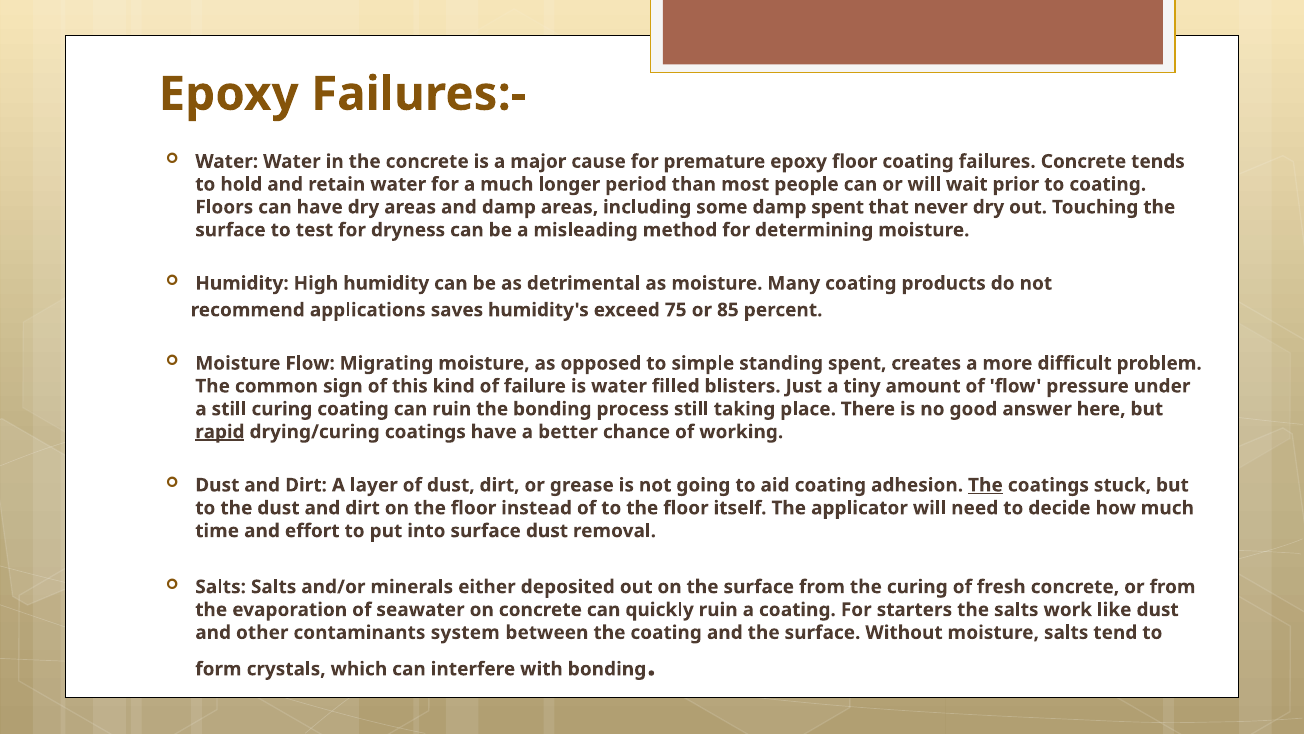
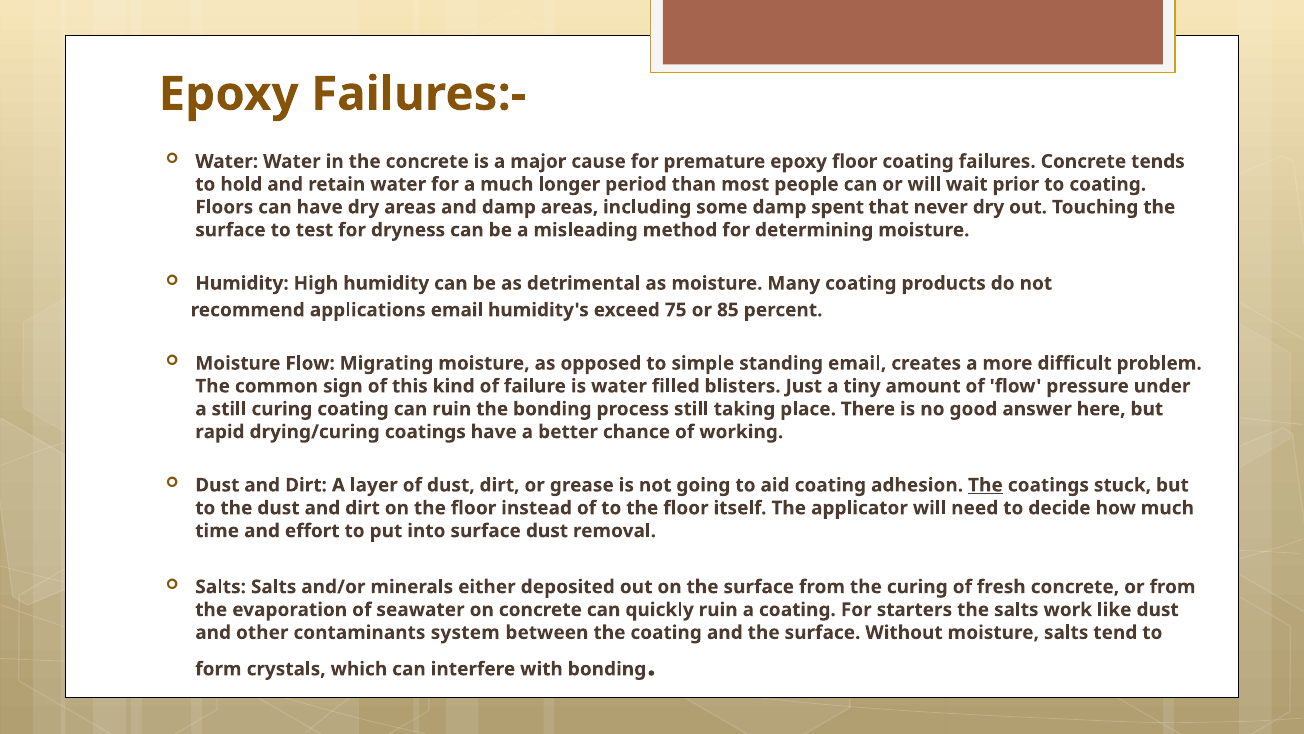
applications saves: saves -> email (457, 310)
standing spent: spent -> email (857, 363)
rapid underline: present -> none (220, 432)
